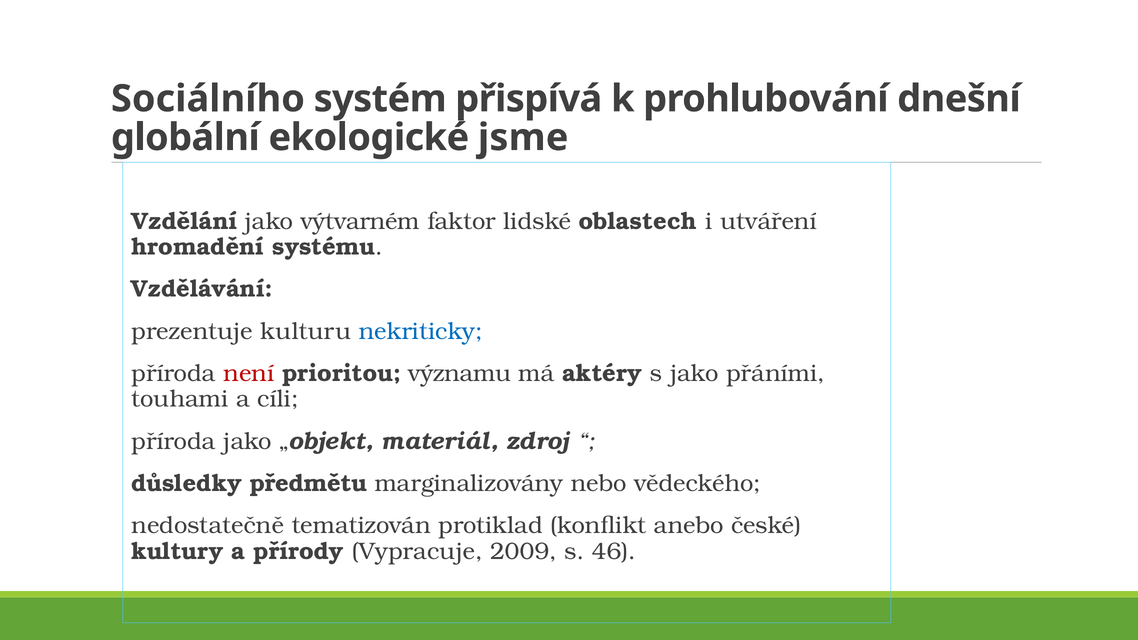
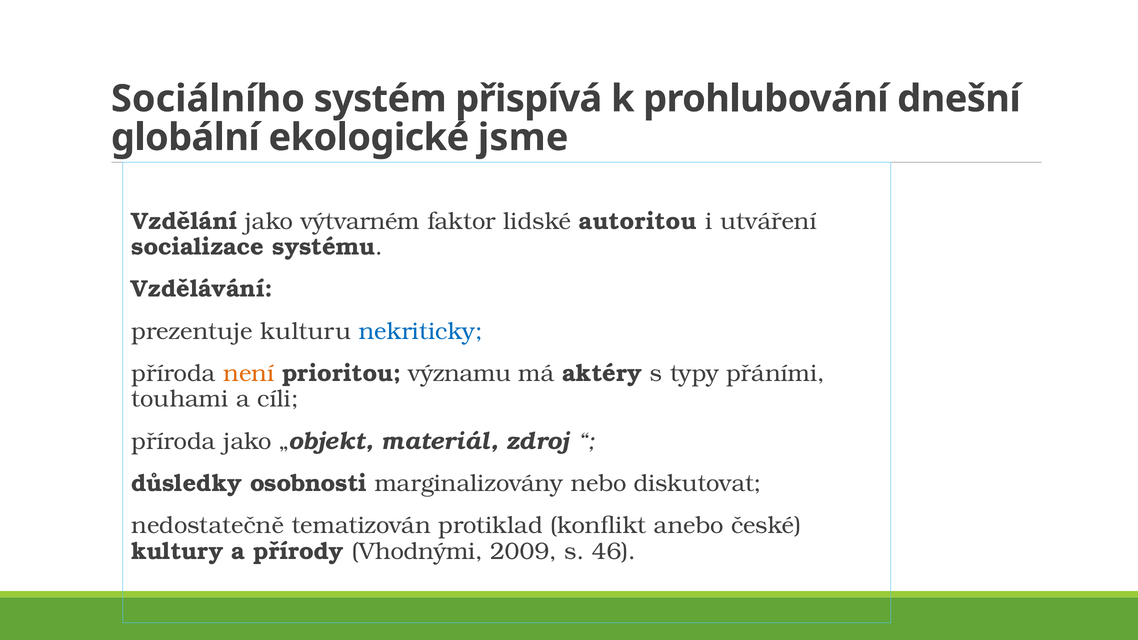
oblastech: oblastech -> autoritou (638, 221)
hromadění: hromadění -> socializace (198, 247)
není colour: red -> orange (249, 374)
s jako: jako -> typy (695, 374)
předmětu: předmětu -> osobnosti (308, 484)
vědeckého: vědeckého -> diskutovat (698, 484)
Vypracuje: Vypracuje -> Vhodnými (417, 551)
